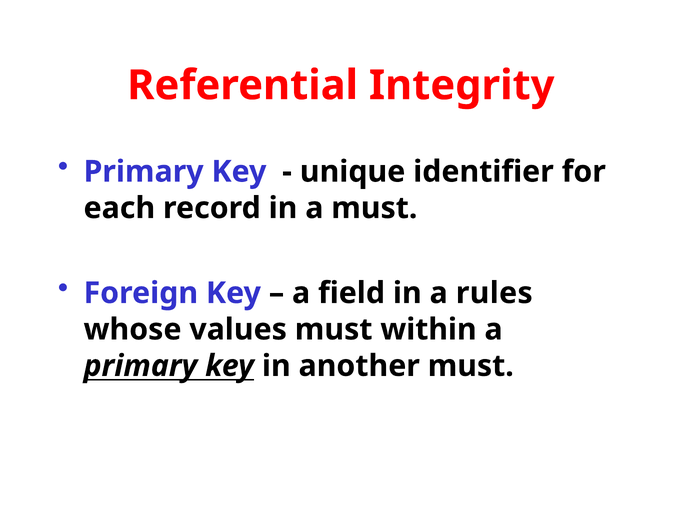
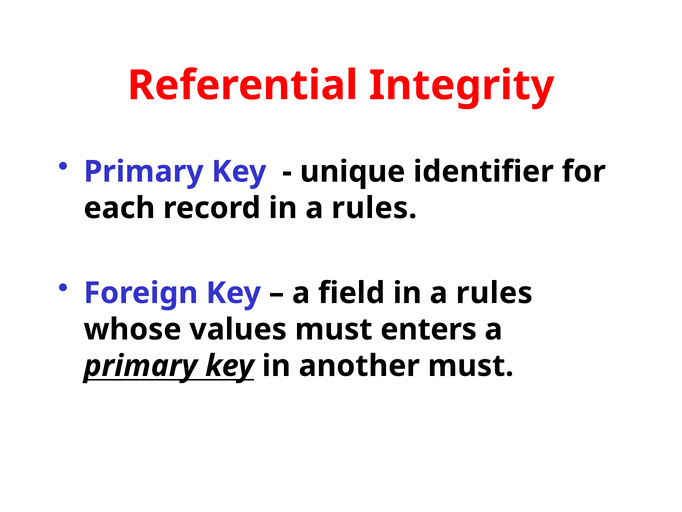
record in a must: must -> rules (374, 208)
within: within -> enters (429, 329)
